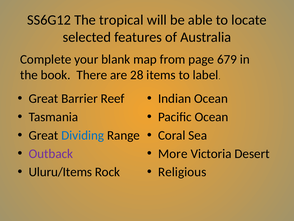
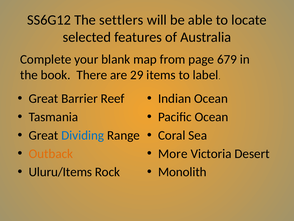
tropical: tropical -> settlers (121, 20)
28: 28 -> 29 (137, 75)
Outback colour: purple -> orange (51, 153)
Religious: Religious -> Monolith (182, 172)
